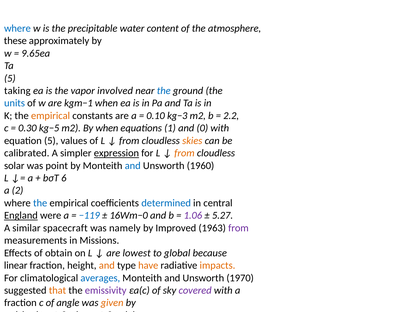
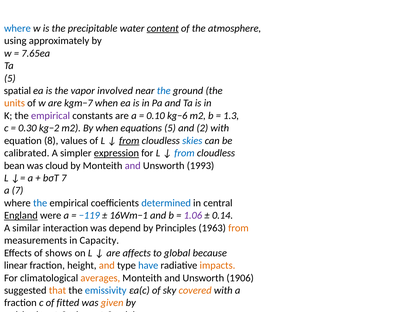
content underline: none -> present (163, 28)
these: these -> using (15, 41)
9.65ea: 9.65ea -> 7.65ea (36, 53)
taking: taking -> spatial (17, 91)
units colour: blue -> orange (15, 103)
kgm−1: kgm−1 -> kgm−7 (78, 103)
empirical colour: orange -> purple (51, 116)
kg−3: kg−3 -> kg−6 (177, 116)
2.2: 2.2 -> 1.3 (231, 116)
kg−5: kg−5 -> kg−2 (49, 128)
equations 1: 1 -> 5 (170, 128)
0: 0 -> 2 (202, 128)
equation 5: 5 -> 8 (51, 141)
from underline: none -> present (129, 141)
skies colour: orange -> blue (192, 141)
from colour: orange -> blue (184, 153)
solar: solar -> bean (14, 166)
point: point -> cloud (57, 166)
and colour: blue -> purple (133, 166)
Unsworth 1960: 1960 -> 1993 (201, 166)
bσT 6: 6 -> 7 (64, 178)
a 2: 2 -> 7 (18, 191)
16Wm−0: 16Wm−0 -> 16Wm−1 (129, 216)
5.27: 5.27 -> 0.14 (223, 216)
spacecraft: spacecraft -> interaction (65, 228)
namely: namely -> depend (125, 228)
Improved: Improved -> Principles (176, 228)
from colour: purple -> orange (238, 228)
Missions: Missions -> Capacity (99, 240)
obtain: obtain -> shows (59, 253)
lowest: lowest -> affects (137, 253)
have colour: orange -> blue (148, 265)
averages colour: blue -> orange (100, 278)
1970: 1970 -> 1906 (240, 278)
emissivity colour: purple -> blue (106, 290)
covered colour: purple -> orange (195, 290)
angle: angle -> fitted (68, 303)
